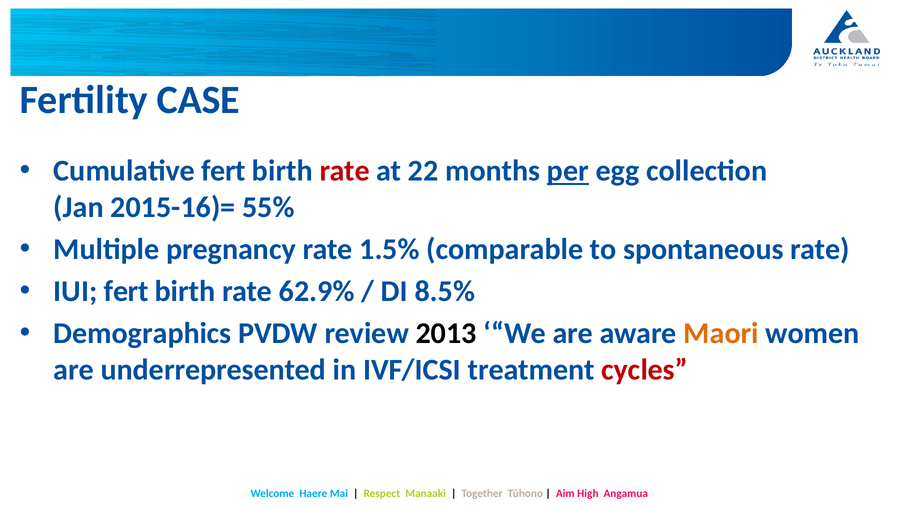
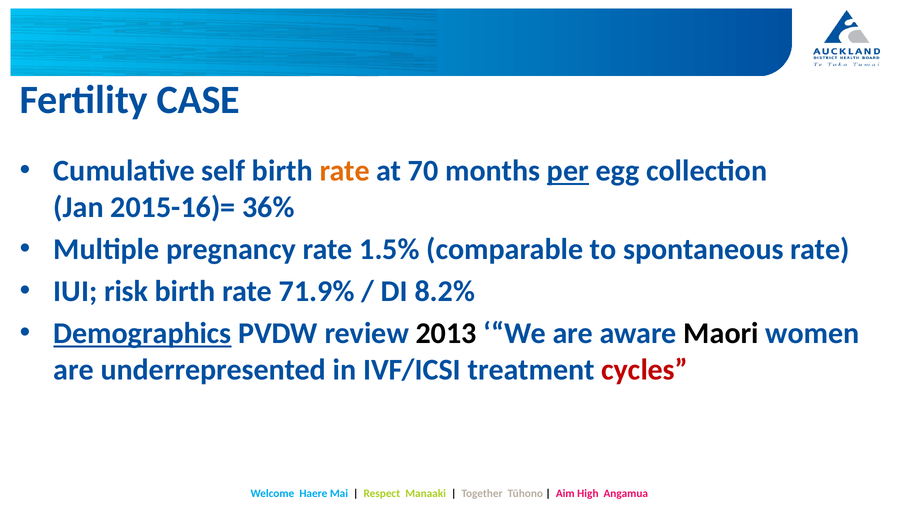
Cumulative fert: fert -> self (223, 171)
rate colour: red -> orange (345, 171)
22: 22 -> 70 (423, 171)
55%: 55% -> 36% (268, 207)
IUI fert: fert -> risk (126, 291)
62.9%: 62.9% -> 71.9% (317, 291)
8.5%: 8.5% -> 8.2% (445, 291)
Demographics underline: none -> present (142, 333)
Maori colour: orange -> black (721, 333)
